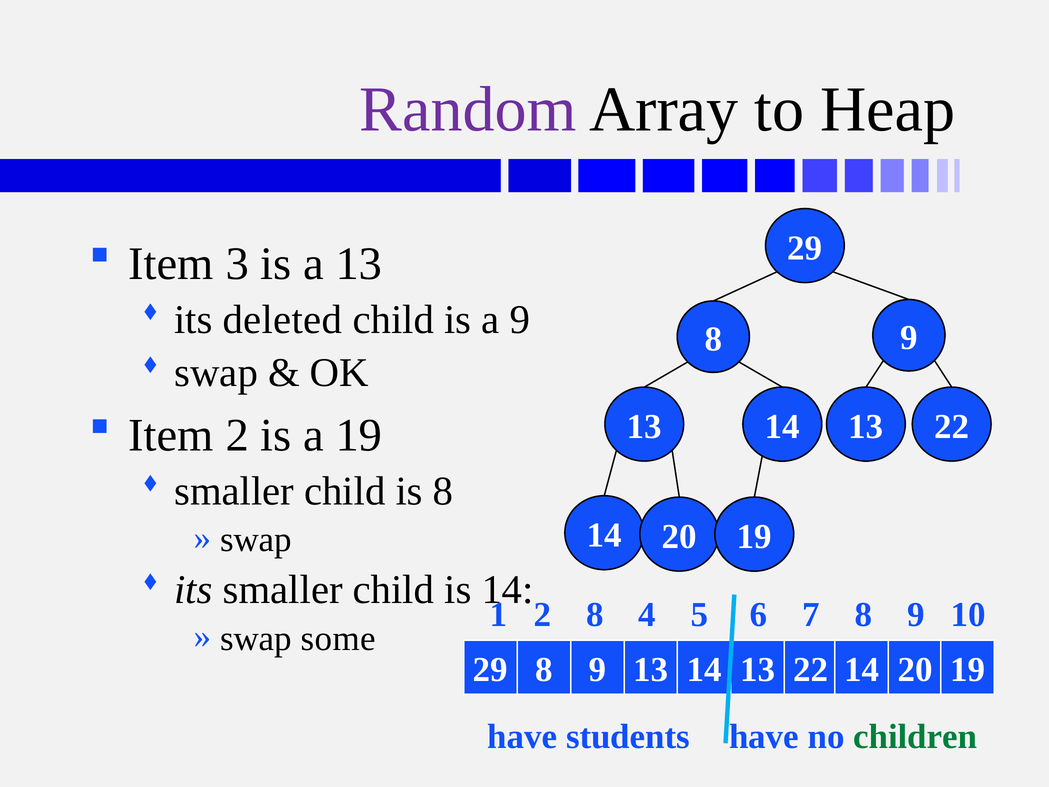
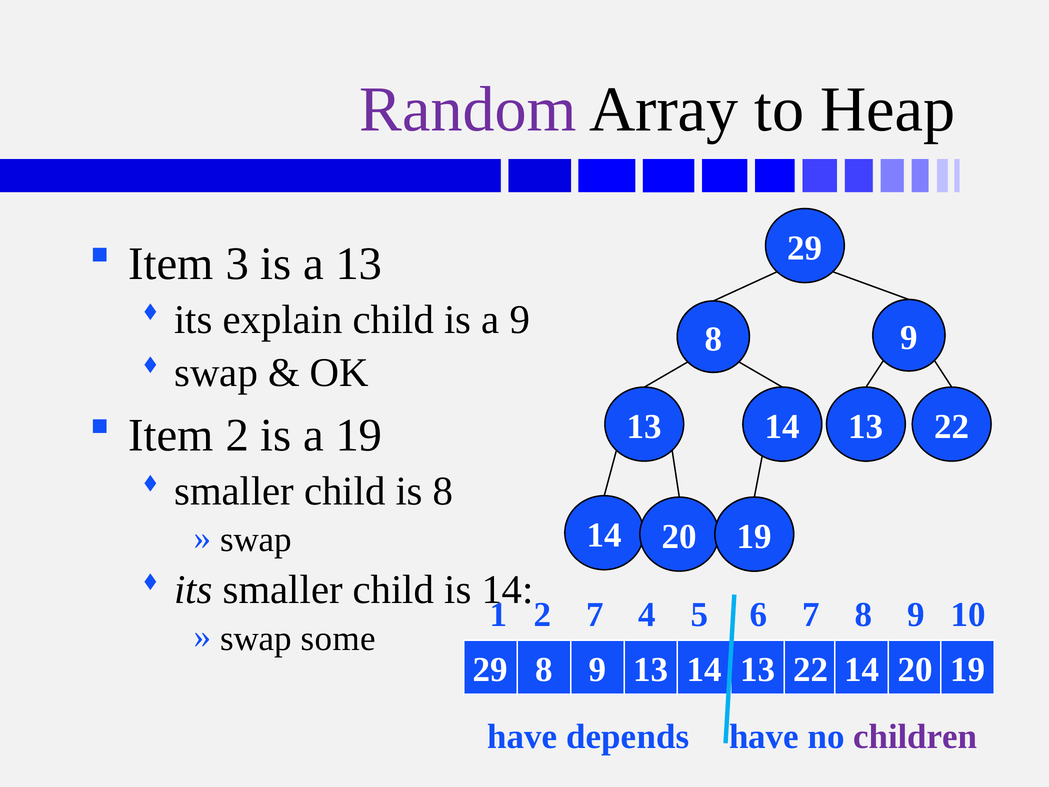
deleted: deleted -> explain (283, 320)
2 8: 8 -> 7 (595, 614)
students: students -> depends (628, 737)
children colour: green -> purple (915, 737)
